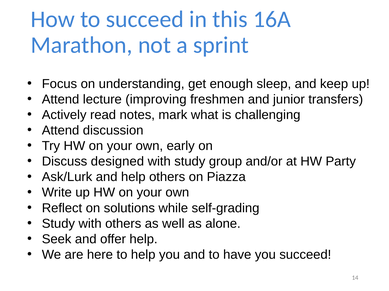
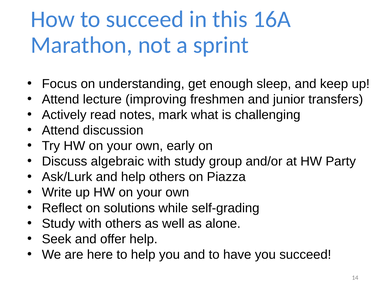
designed: designed -> algebraic (117, 162)
